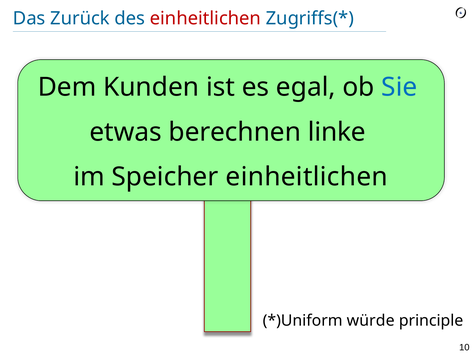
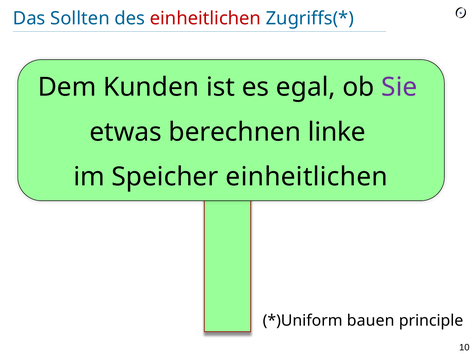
Zurück: Zurück -> Sollten (80, 19)
Sie colour: blue -> purple (399, 87)
würde: würde -> bauen (371, 321)
